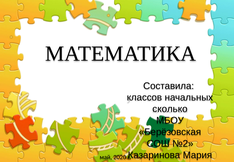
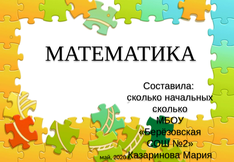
классов: классов -> сколько (144, 97)
